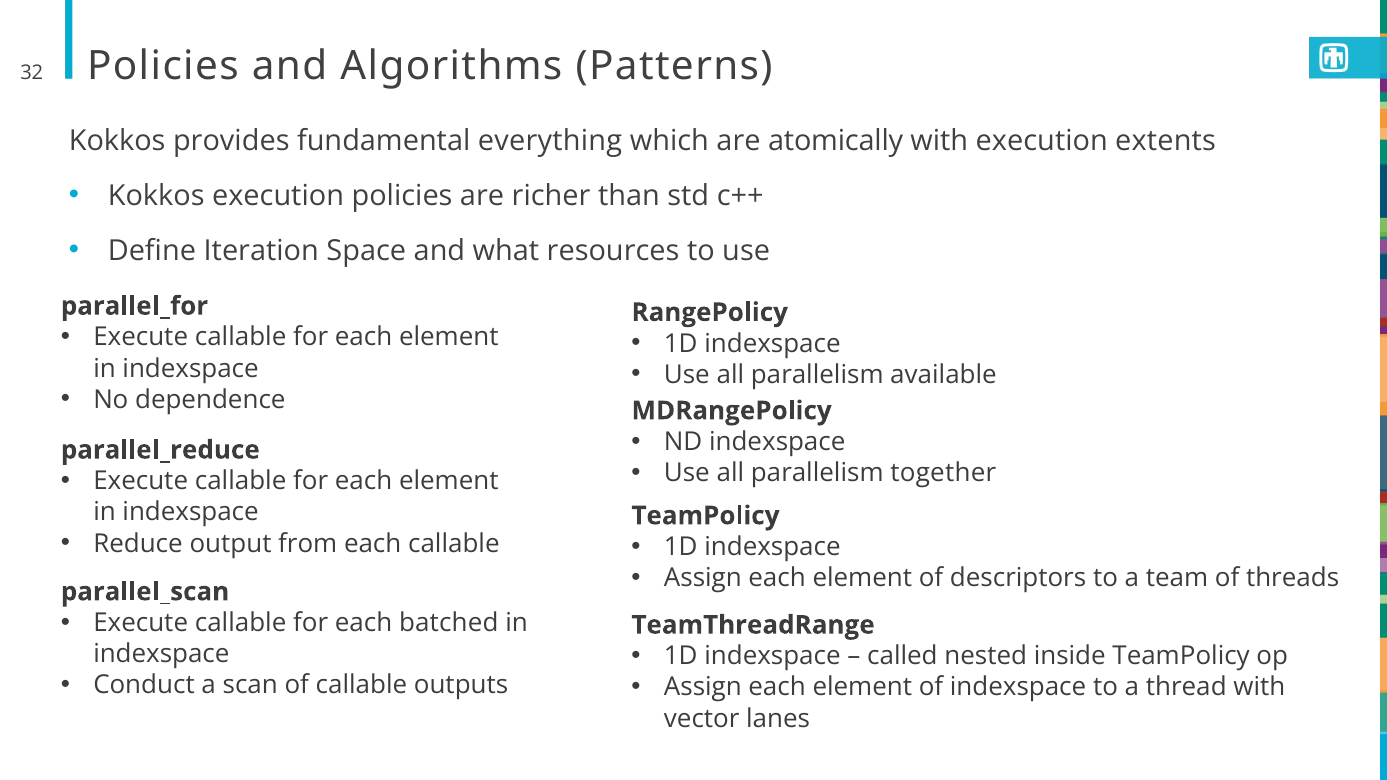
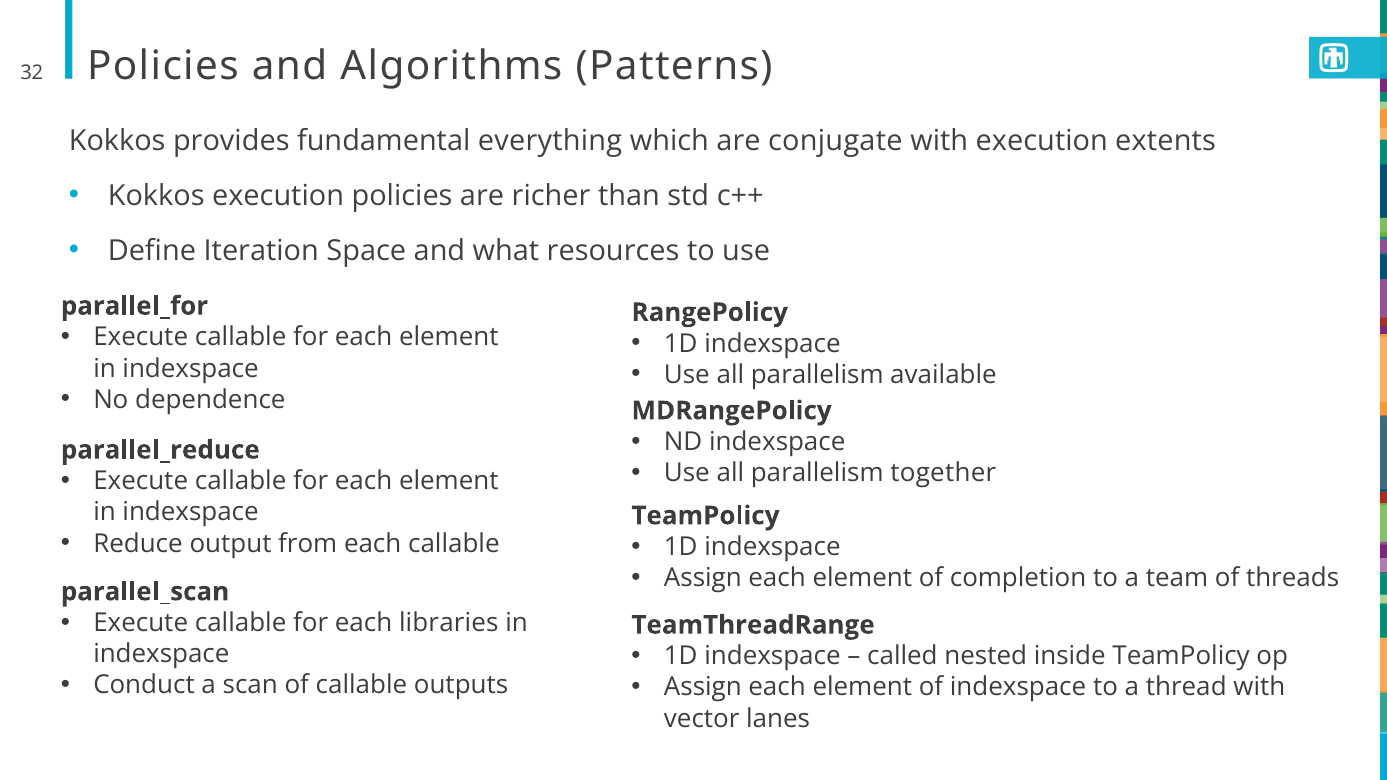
atomically: atomically -> conjugate (835, 141)
descriptors: descriptors -> completion (1018, 578)
batched: batched -> libraries (449, 623)
